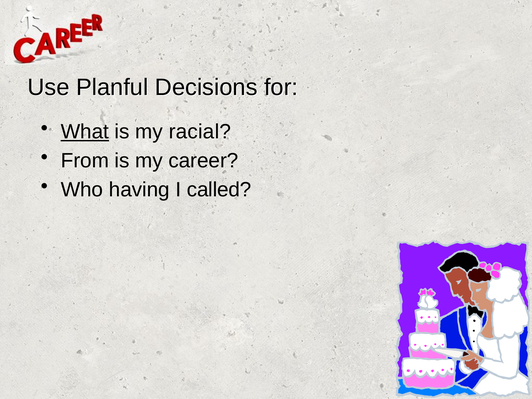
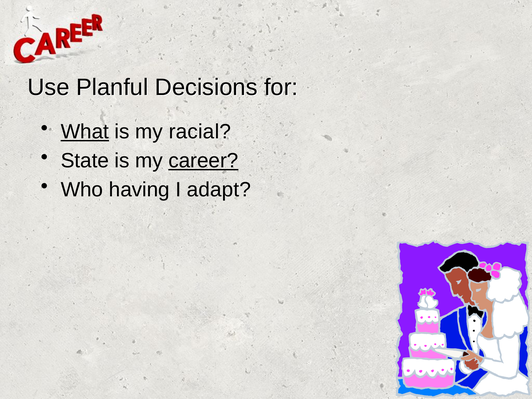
From: From -> State (85, 161)
career underline: none -> present (203, 161)
called: called -> adapt (219, 190)
